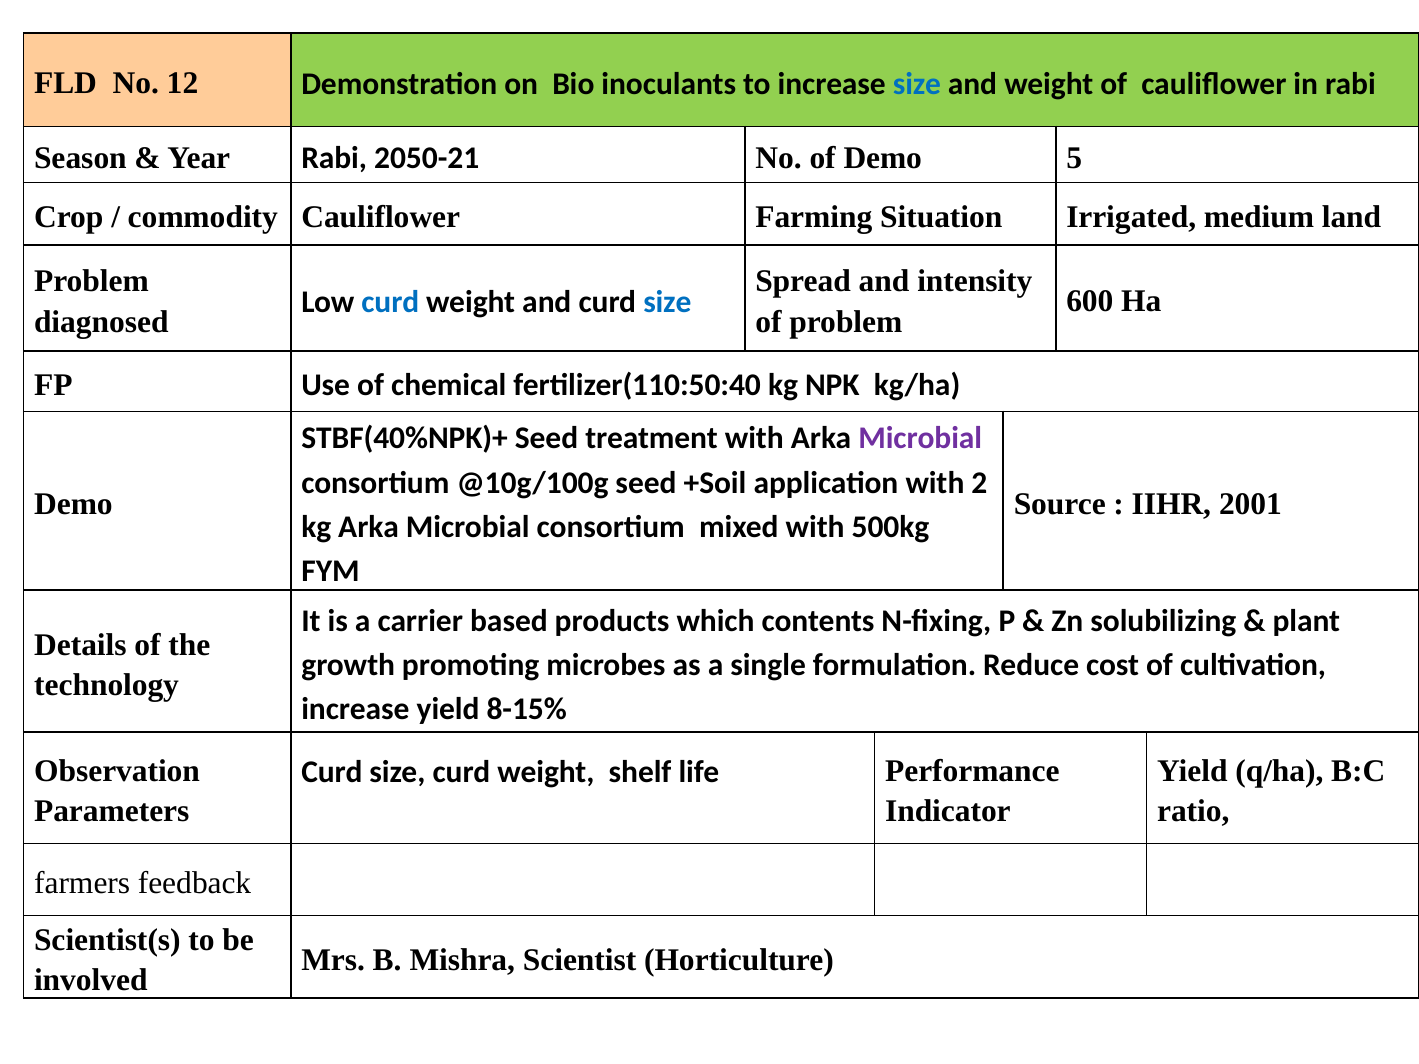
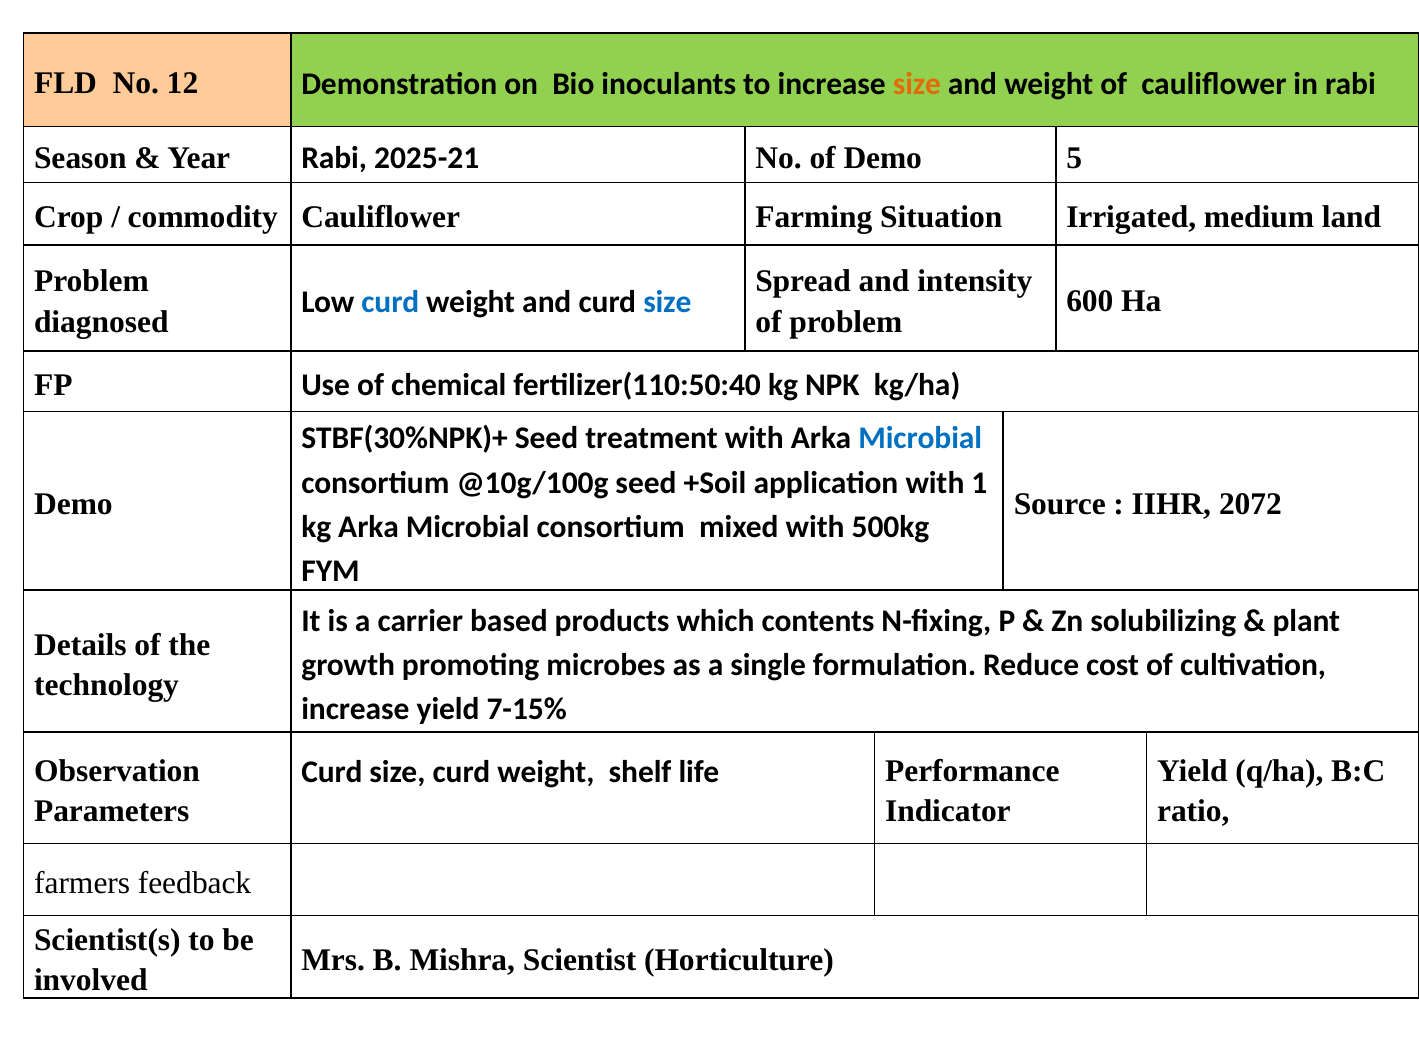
size colour: blue -> orange (917, 84)
2050-21: 2050-21 -> 2025-21 (427, 159)
STBF(40%NPK)+: STBF(40%NPK)+ -> STBF(30%NPK)+ (405, 439)
Microbial colour: purple -> blue (920, 439)
2: 2 -> 1 (979, 483)
2001: 2001 -> 2072 (1250, 505)
8-15%: 8-15% -> 7-15% (527, 710)
